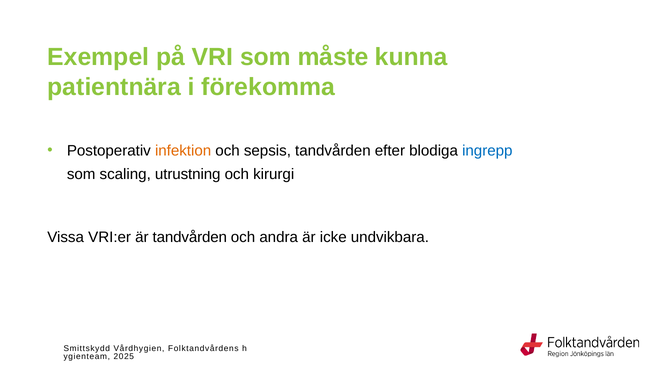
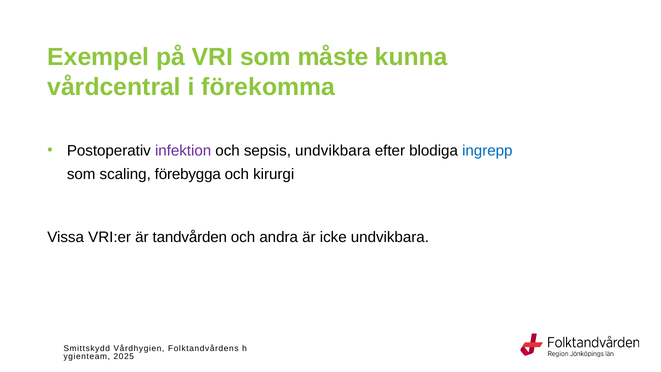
patientnära: patientnära -> vårdcentral (114, 87)
infektion colour: orange -> purple (183, 151)
sepsis tandvården: tandvården -> undvikbara (333, 151)
utrustning: utrustning -> förebygga (188, 174)
